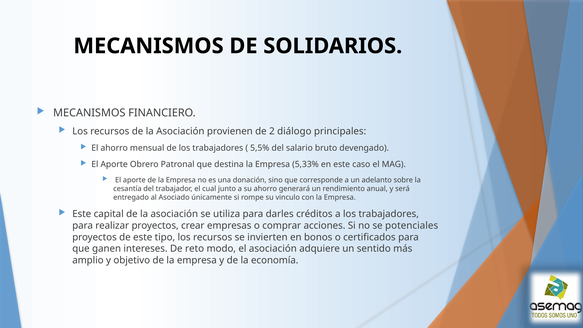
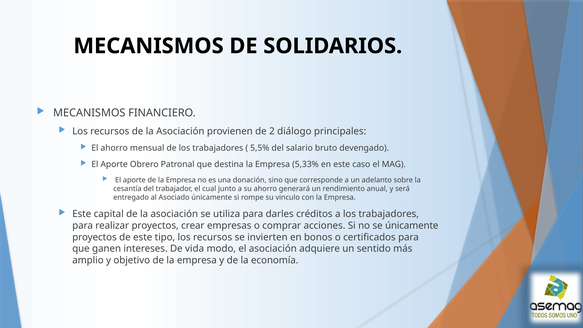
se potenciales: potenciales -> únicamente (412, 225)
reto: reto -> vida (195, 249)
